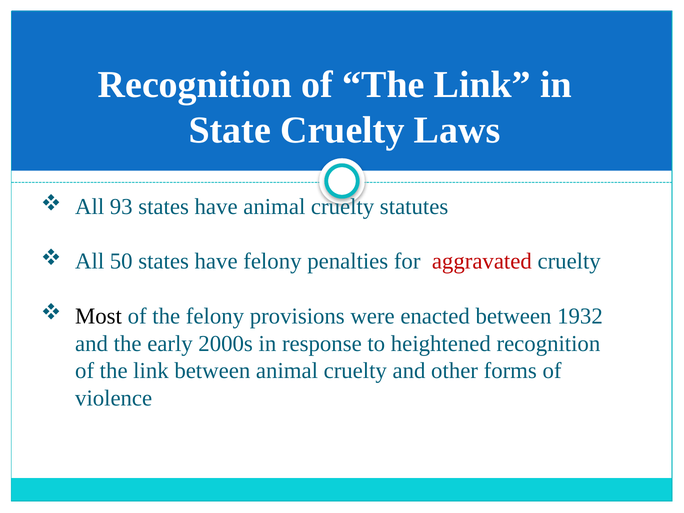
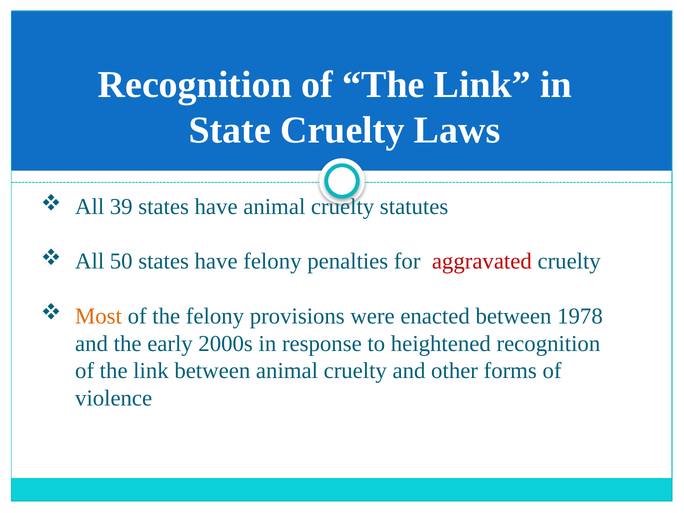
93: 93 -> 39 (121, 207)
Most colour: black -> orange (99, 316)
1932: 1932 -> 1978 (580, 316)
